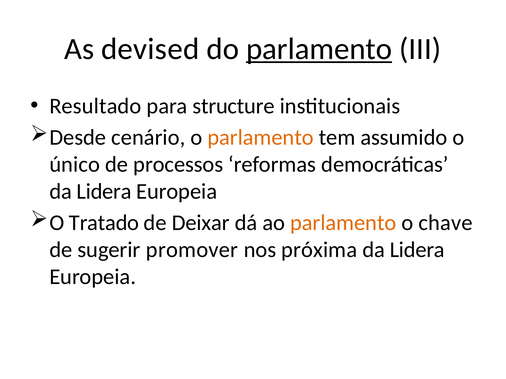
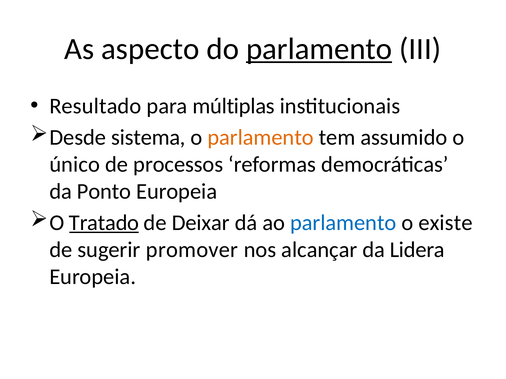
devised: devised -> aspecto (150, 49)
structure: structure -> múltiplas (234, 106)
cenário: cenário -> sistema (148, 138)
Lidera: Lidera -> Ponto (104, 192)
Tratado underline: none -> present (104, 223)
parlamento colour: orange -> blue (343, 223)
chave: chave -> existe (446, 223)
próxima: próxima -> alcançar (319, 250)
